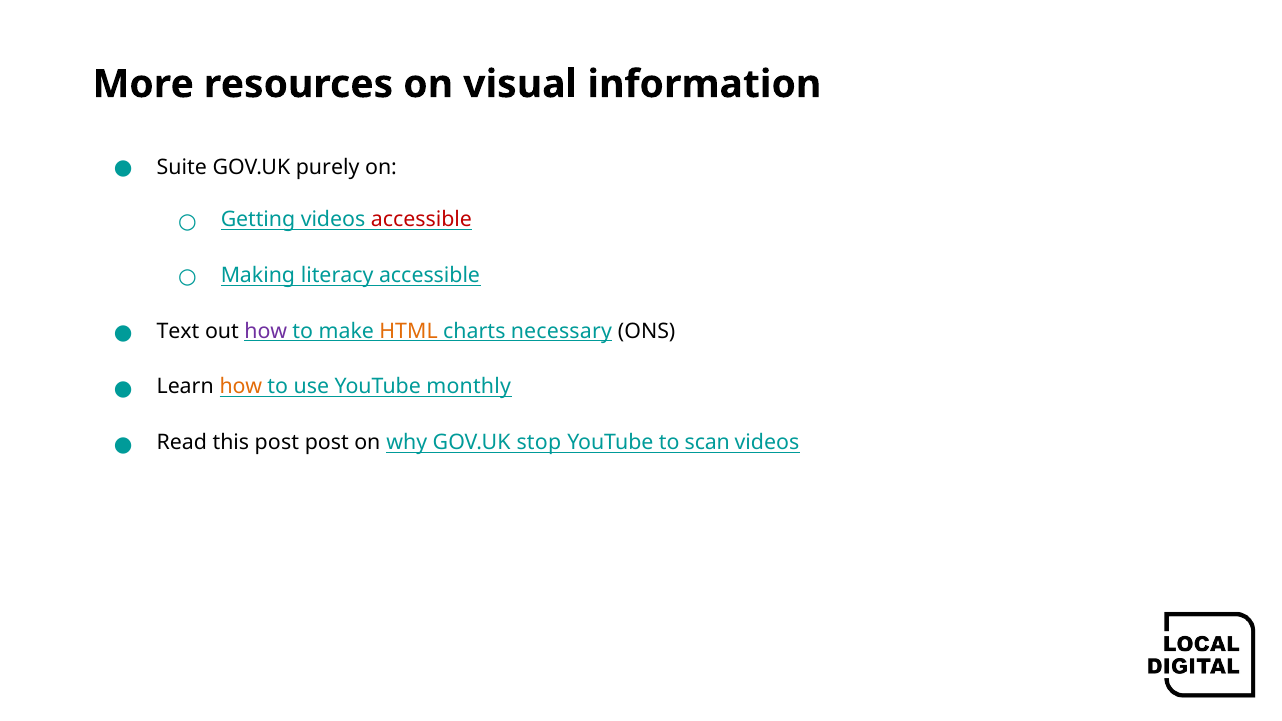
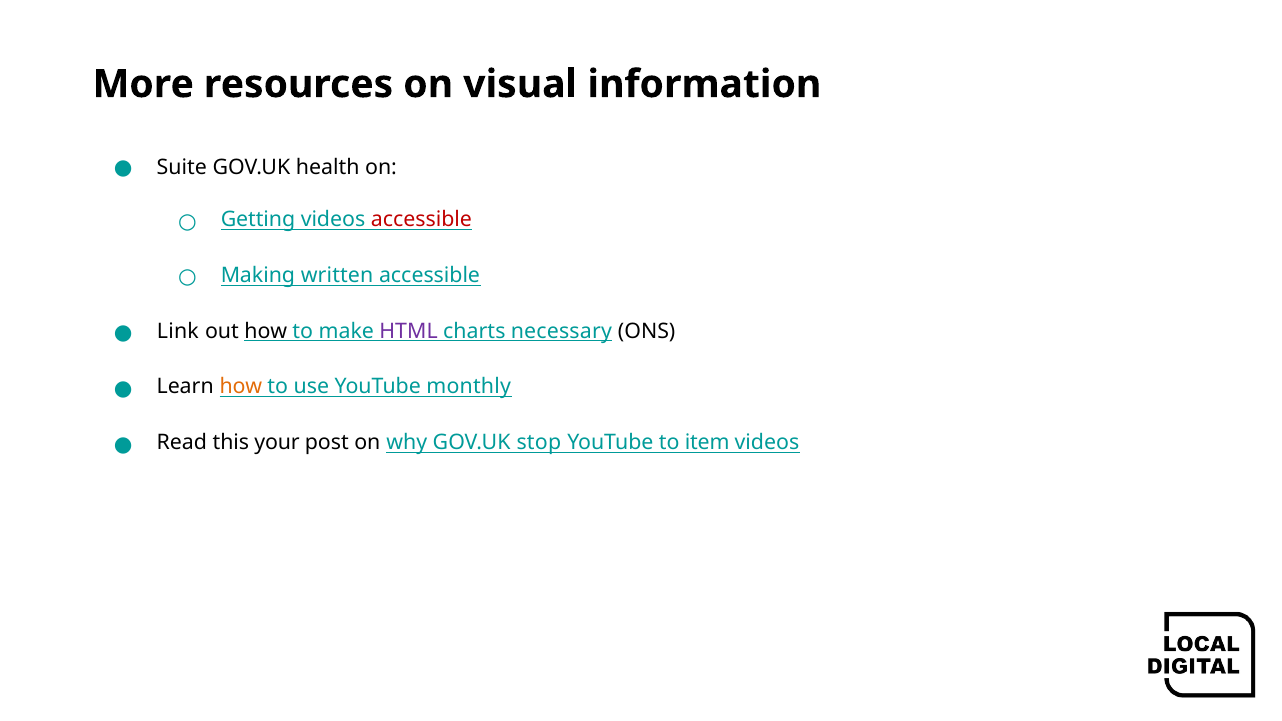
purely: purely -> health (328, 167)
literacy: literacy -> written (337, 275)
Text: Text -> Link (178, 331)
how colour: purple -> black (266, 331)
HTML colour: orange -> purple (409, 331)
this post: post -> your (277, 443)
scan: scan -> item (707, 443)
